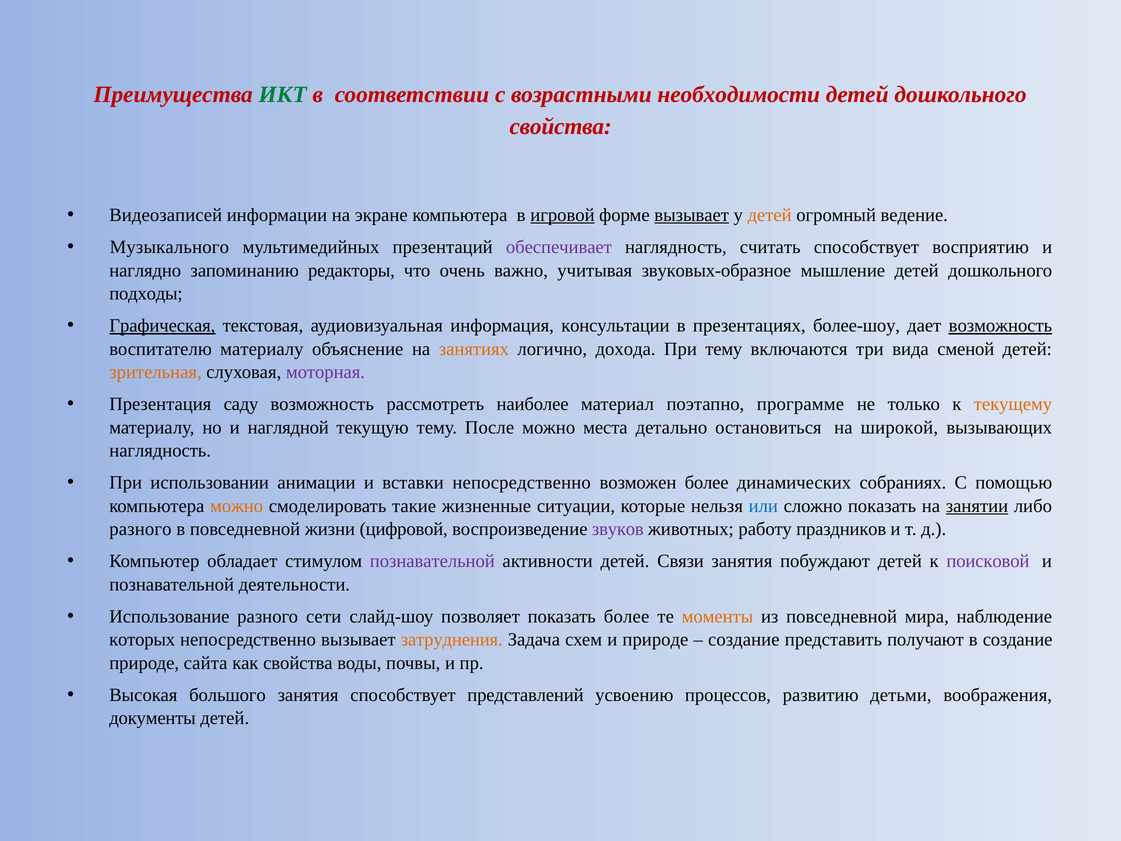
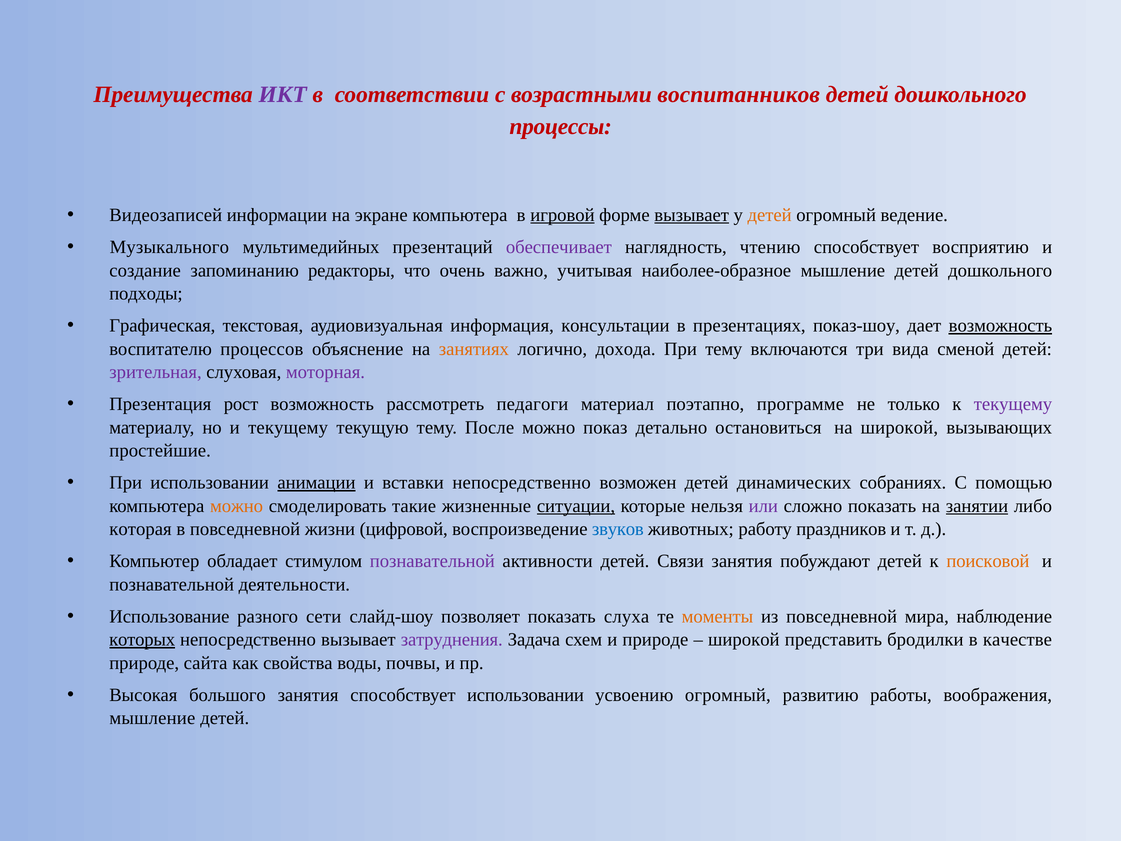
ИКТ colour: green -> purple (283, 94)
необходимости: необходимости -> воспитанников (739, 94)
свойства: свойства -> процессы (561, 127)
считать: считать -> чтению (770, 247)
наглядно: наглядно -> создание (145, 270)
звуковых-образное: звуковых-образное -> наиболее-образное (716, 270)
Графическая underline: present -> none (162, 326)
более-шоу: более-шоу -> показ-шоу (856, 326)
воспитателю материалу: материалу -> процессов (262, 349)
зрительная colour: orange -> purple (155, 372)
саду: саду -> рост (241, 404)
наиболее: наиболее -> педагоги (532, 404)
текущему colour: orange -> purple (1013, 404)
и наглядной: наглядной -> текущему (288, 427)
места: места -> показ (605, 427)
наглядность: наглядность -> простейшие (160, 450)
анимации underline: none -> present (316, 483)
возможен более: более -> детей (707, 483)
ситуации underline: none -> present (576, 506)
или colour: blue -> purple (763, 506)
разного: разного -> которая (140, 529)
звуков colour: purple -> blue (618, 529)
поисковой colour: purple -> orange (988, 561)
показать более: более -> слуха (627, 616)
которых underline: none -> present (142, 640)
затруднения colour: orange -> purple (452, 640)
создание: создание -> широкой (744, 640)
получают: получают -> бродилки (925, 640)
в создание: создание -> качестве (1017, 640)
способствует представлений: представлений -> использовании (526, 695)
усвоению процессов: процессов -> огромный (728, 695)
детьми: детьми -> работы (901, 695)
документы: документы -> мышление (152, 718)
